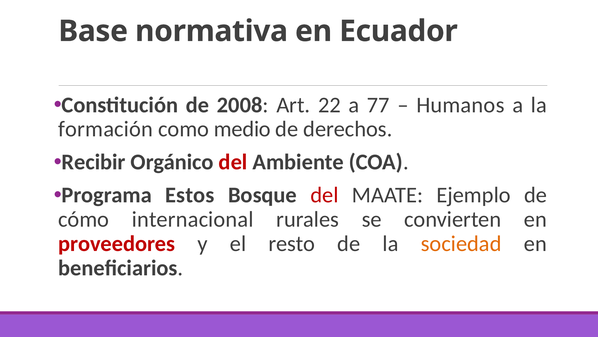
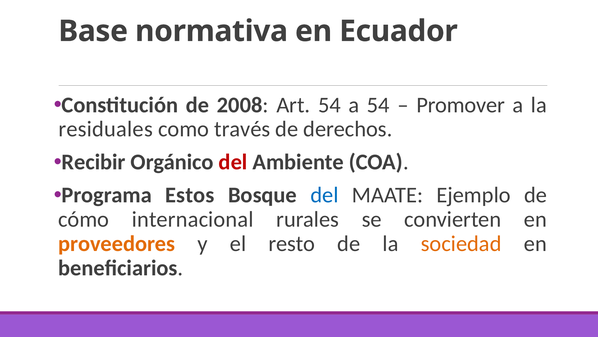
Art 22: 22 -> 54 (329, 105)
a 77: 77 -> 54 (378, 105)
Humanos: Humanos -> Promover (461, 105)
formación: formación -> residuales (106, 129)
medio: medio -> través (242, 129)
del colour: red -> blue (325, 195)
proveedores colour: red -> orange (117, 243)
